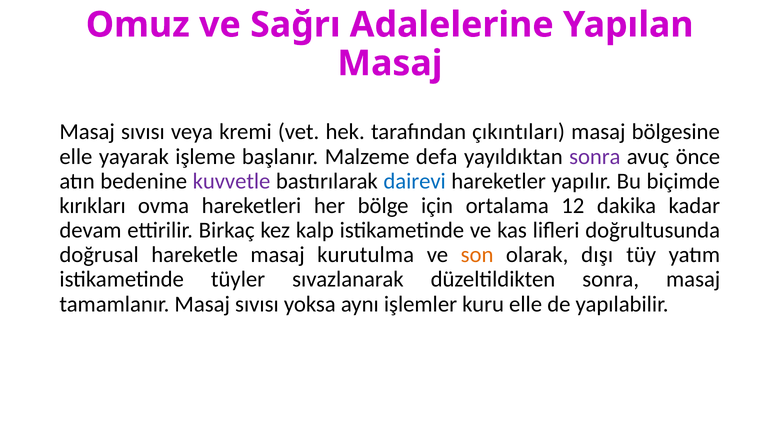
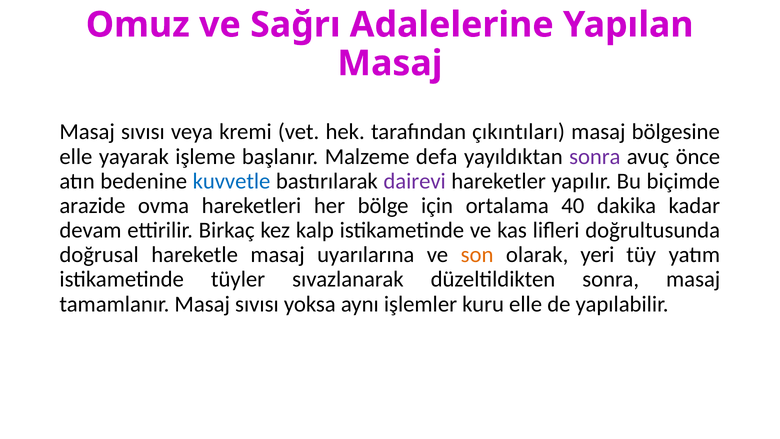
kuvvetle colour: purple -> blue (232, 181)
dairevi colour: blue -> purple (415, 181)
kırıkları: kırıkları -> arazide (93, 206)
12: 12 -> 40 (573, 206)
kurutulma: kurutulma -> uyarılarına (366, 255)
dışı: dışı -> yeri (597, 255)
